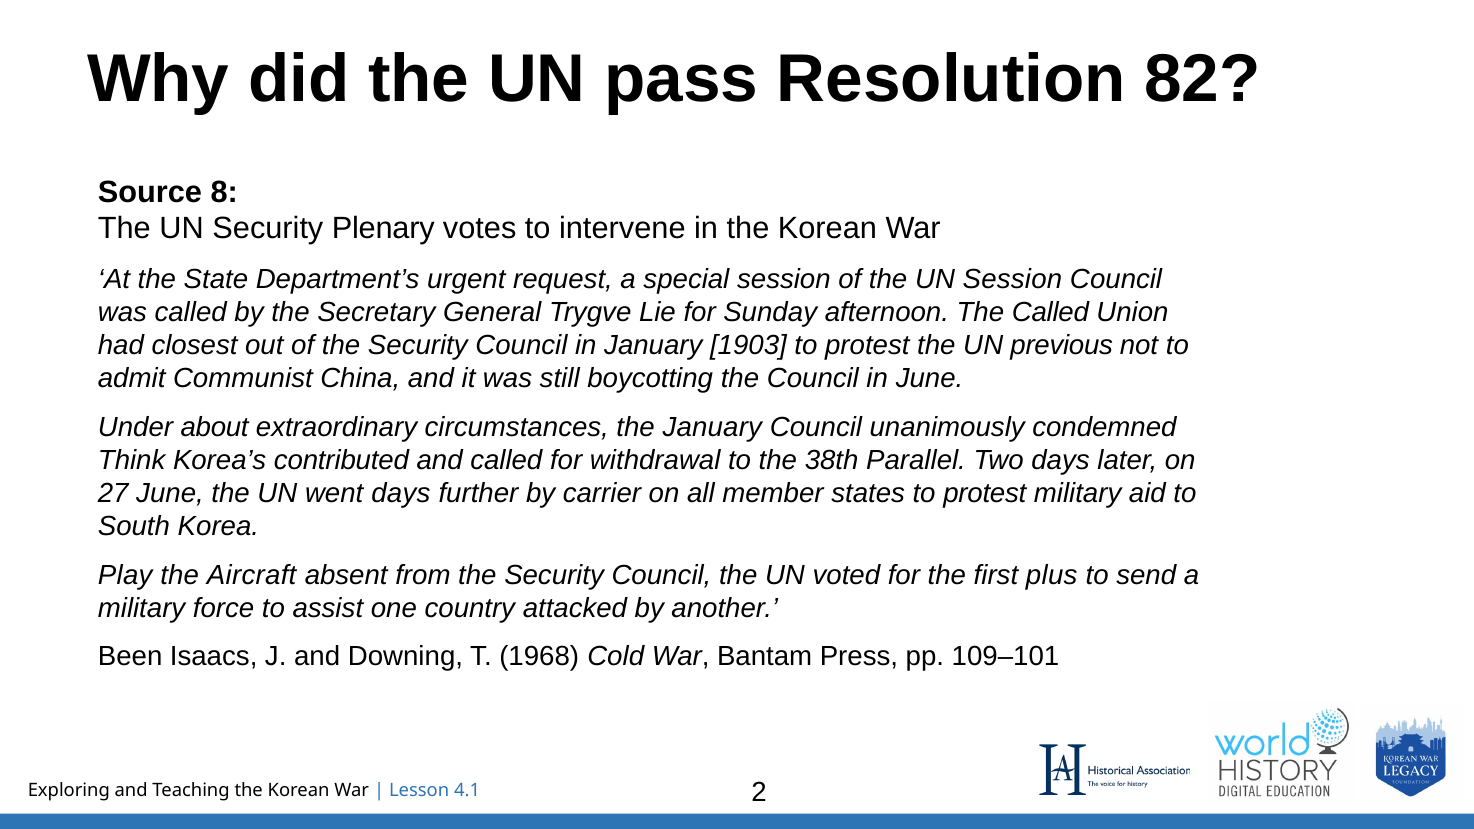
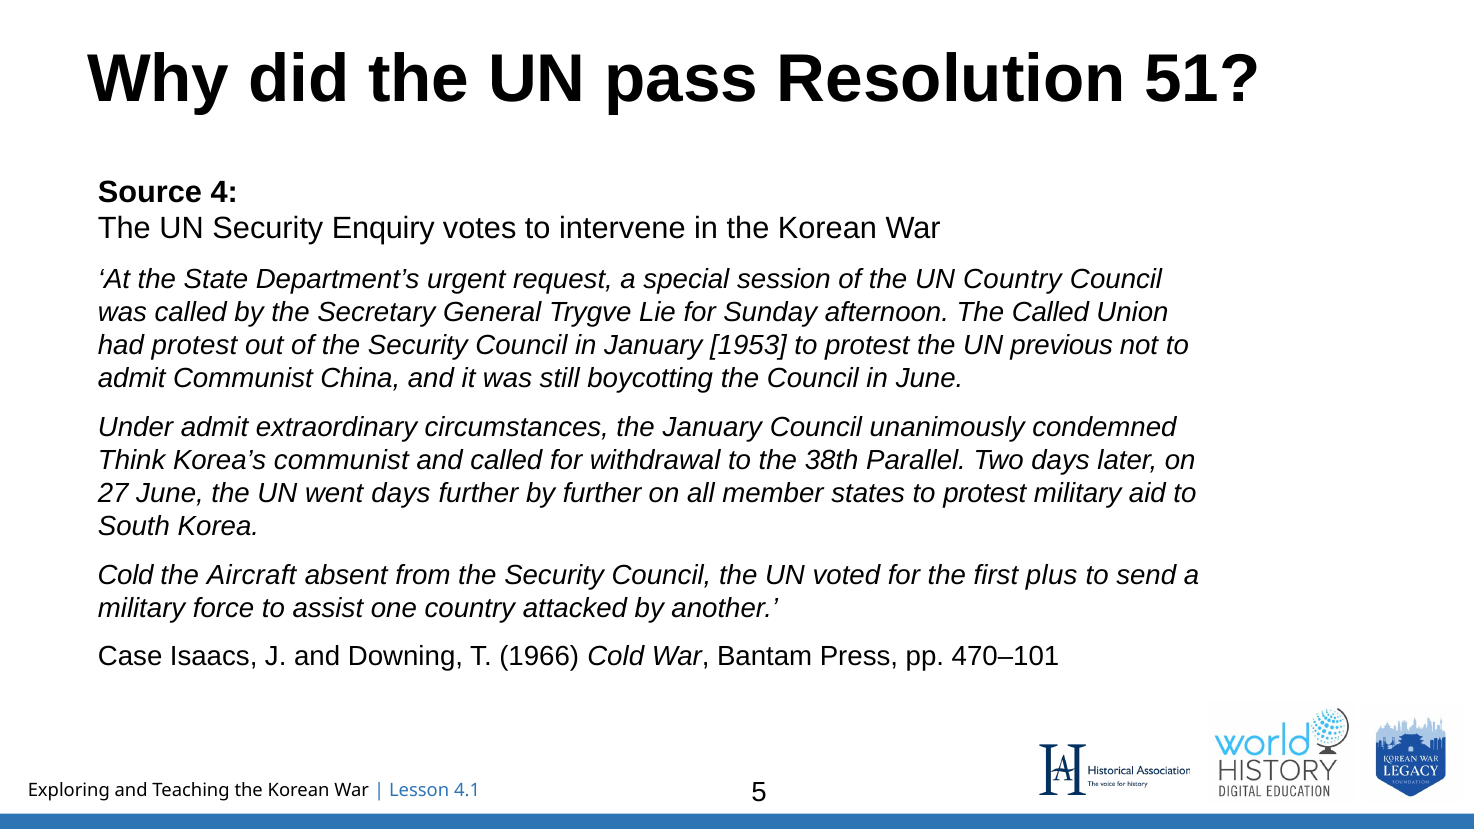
82: 82 -> 51 (1203, 80)
8: 8 -> 4 (224, 192)
Plenary: Plenary -> Enquiry (383, 229)
UN Session: Session -> Country (1012, 279)
had closest: closest -> protest (194, 345)
1903: 1903 -> 1953 (748, 345)
Under about: about -> admit (214, 427)
Korea’s contributed: contributed -> communist (341, 460)
by carrier: carrier -> further (602, 493)
Play: Play -> Cold (126, 575)
Been: Been -> Case (130, 657)
1968: 1968 -> 1966 (539, 657)
109–101: 109–101 -> 470–101 (1005, 657)
2: 2 -> 5 (759, 792)
